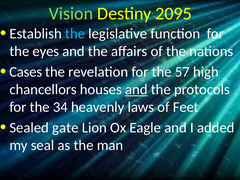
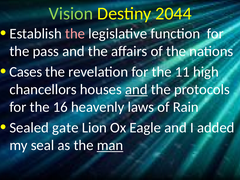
2095: 2095 -> 2044 (174, 14)
the colour: light blue -> pink (75, 34)
eyes: eyes -> pass (46, 51)
57: 57 -> 11 (182, 72)
34: 34 -> 16 (60, 107)
Feet: Feet -> Rain (186, 107)
man underline: none -> present (110, 145)
